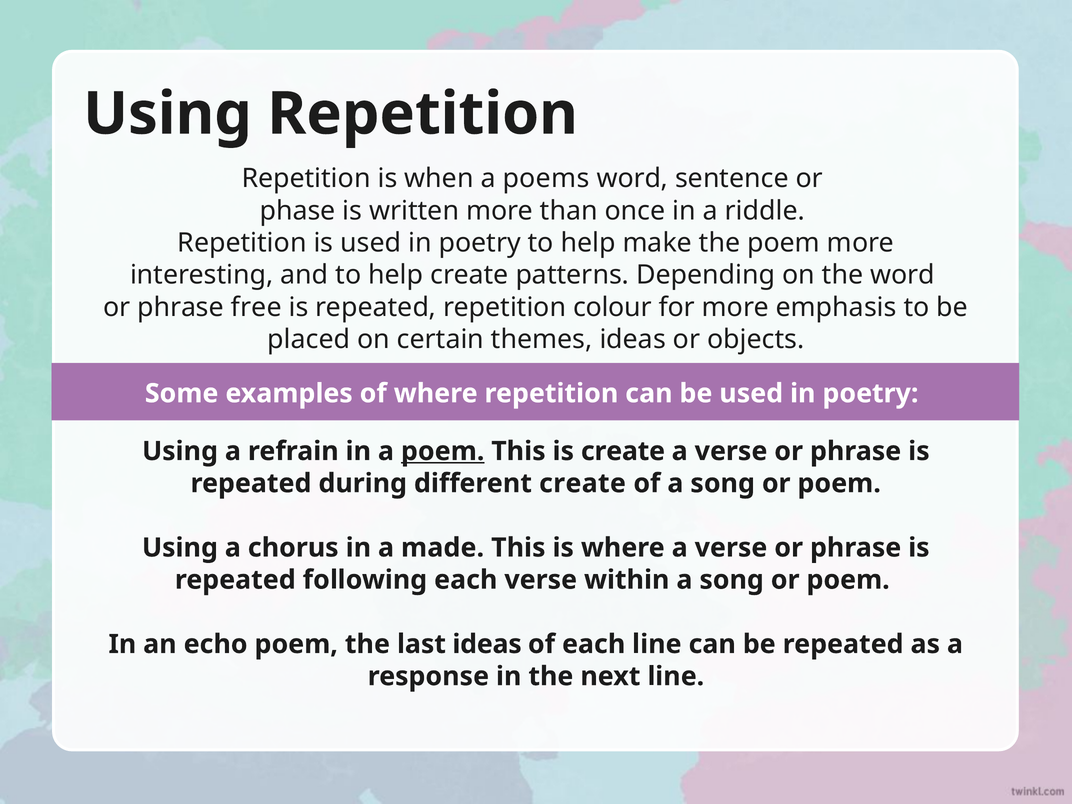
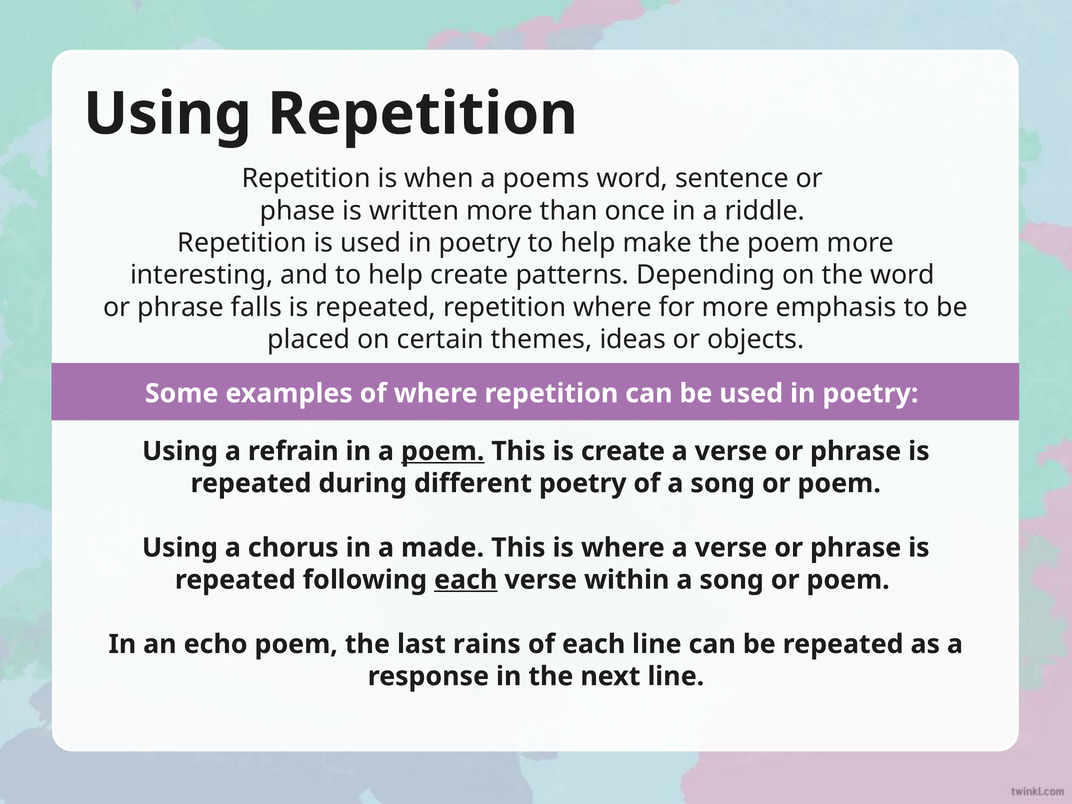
free: free -> falls (256, 307)
repetition colour: colour -> where (612, 307)
different create: create -> poetry (583, 483)
each underline: none -> present (466, 580)
last ideas: ideas -> rains (487, 644)
